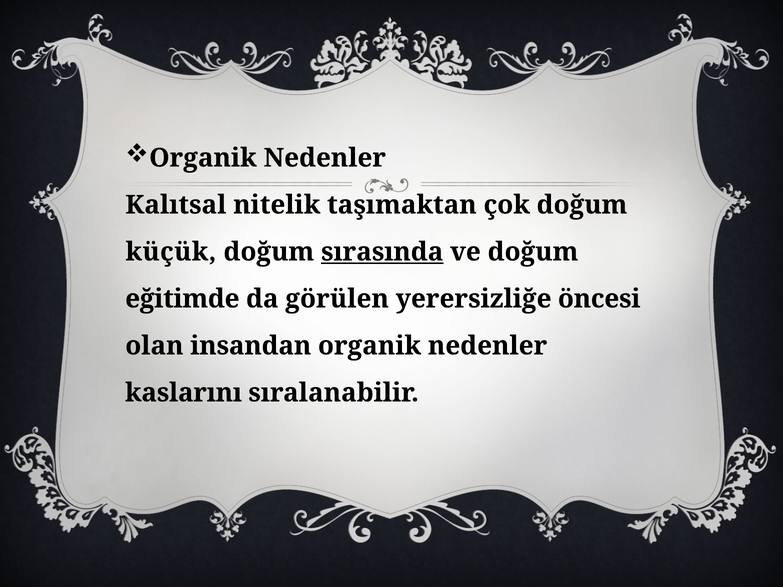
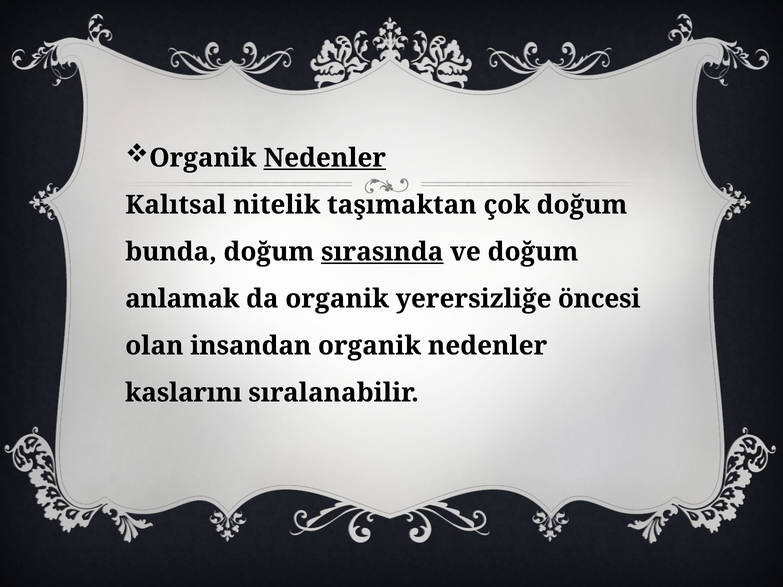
Nedenler underline: none -> present (325, 158)
küçük: küçük -> bunda (171, 252)
eğitimde: eğitimde -> anlamak (182, 299)
da görülen: görülen -> organik (337, 299)
